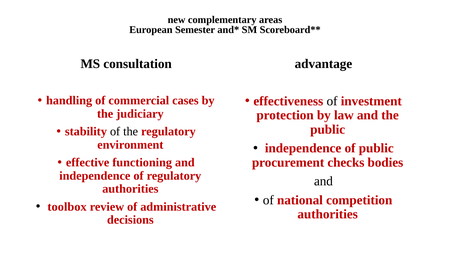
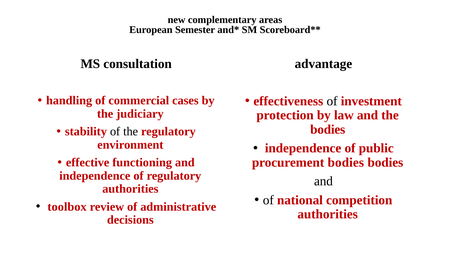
public: public -> bodies (328, 129)
procurement checks: checks -> bodies (346, 162)
